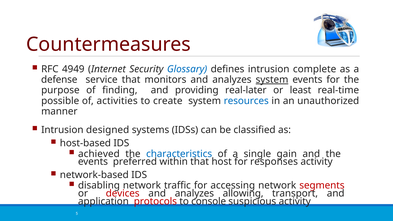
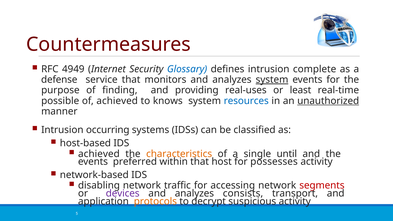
real-later: real-later -> real-uses (246, 90)
of activities: activities -> achieved (117, 101)
create: create -> knows (168, 101)
unauthorized underline: none -> present (328, 101)
designed: designed -> occurring (108, 130)
characteristics colour: blue -> orange (179, 154)
gain: gain -> until (287, 154)
responses: responses -> possesses (274, 162)
devices colour: red -> purple (123, 194)
allowing: allowing -> consists (243, 194)
protocols colour: red -> orange (155, 202)
console: console -> decrypt (209, 202)
